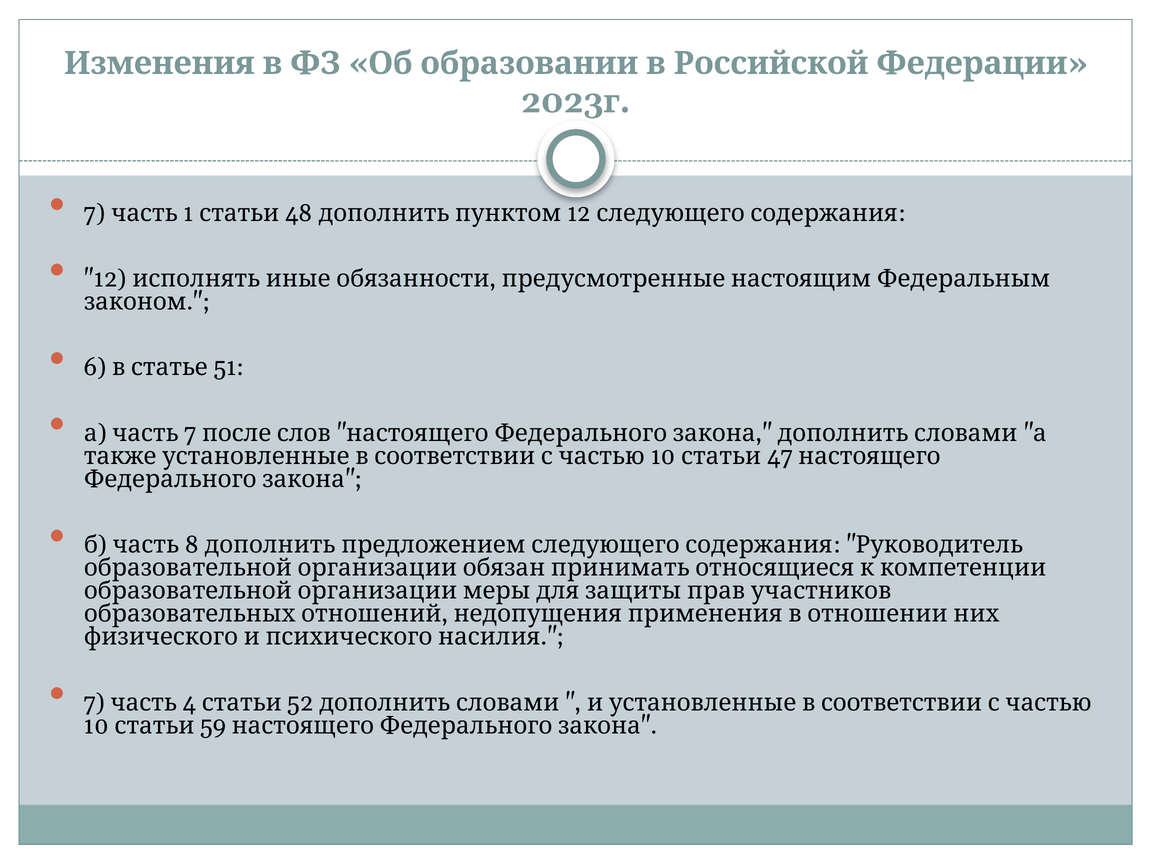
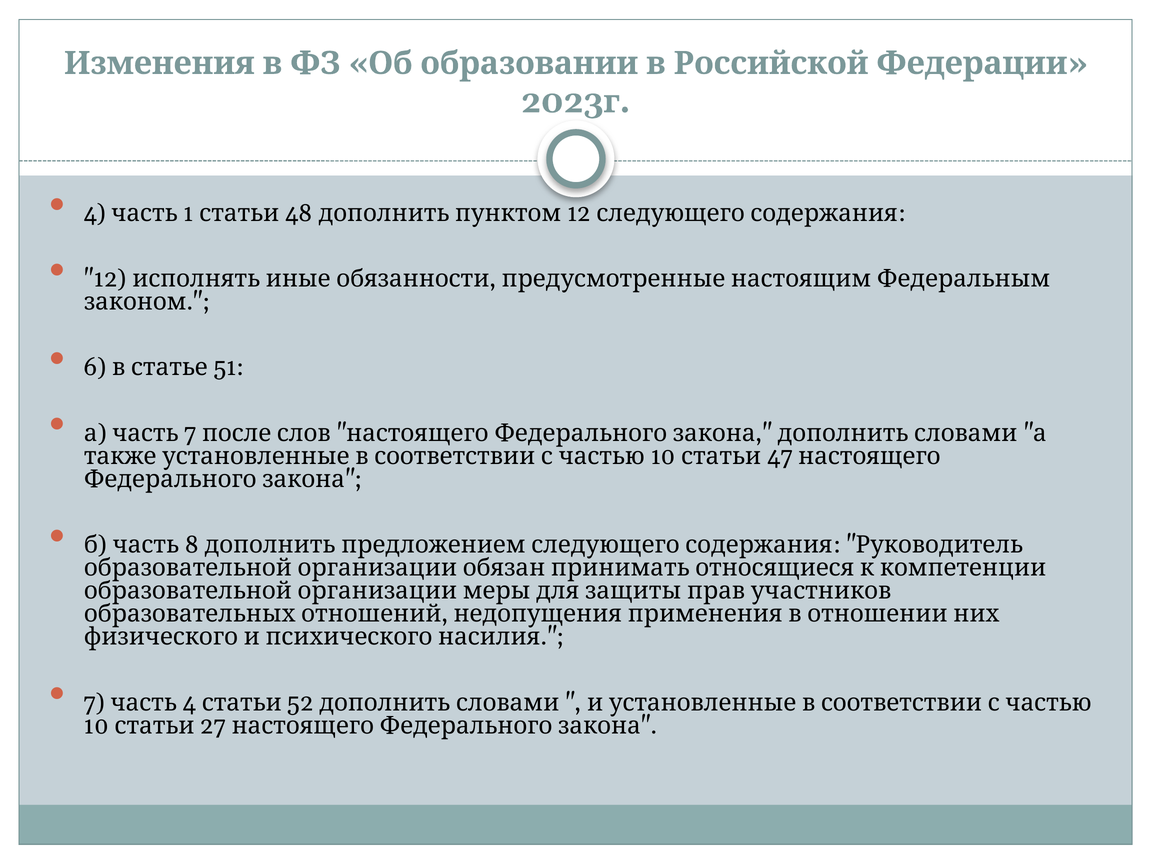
7: 7 -> 4 (95, 213)
59: 59 -> 27 (213, 726)
